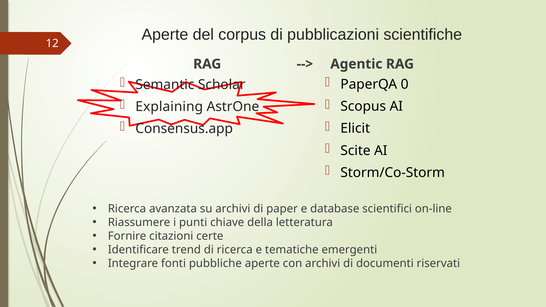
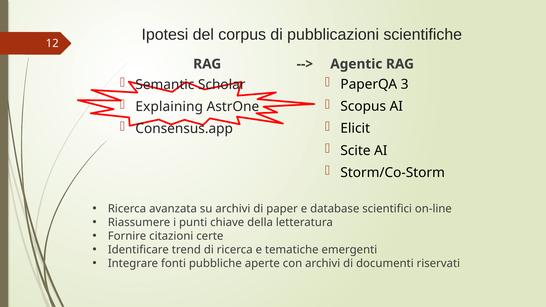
Aperte: Aperte -> Ipotesi (165, 35)
0: 0 -> 3 (405, 84)
